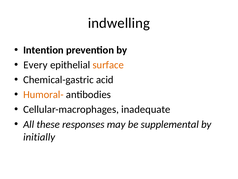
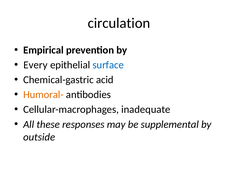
indwelling: indwelling -> circulation (119, 23)
Intention: Intention -> Empirical (43, 50)
surface colour: orange -> blue (108, 65)
initially: initially -> outside (39, 137)
